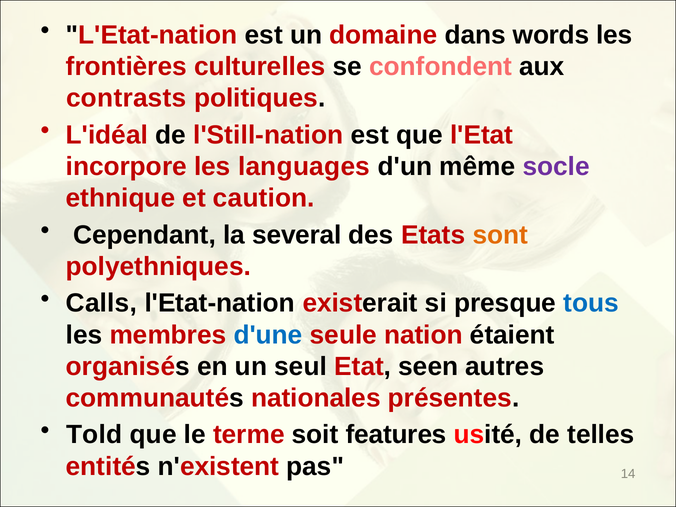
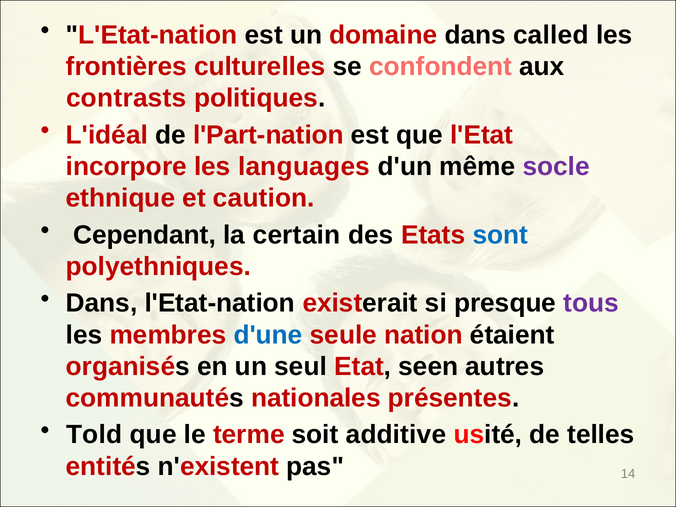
words: words -> called (551, 35)
l'Still-nation: l'Still-nation -> l'Part-nation (268, 135)
several: several -> certain (297, 235)
sont colour: orange -> blue (500, 235)
Calls: Calls -> Dans (102, 303)
tous colour: blue -> purple (591, 303)
features: features -> additive (396, 435)
